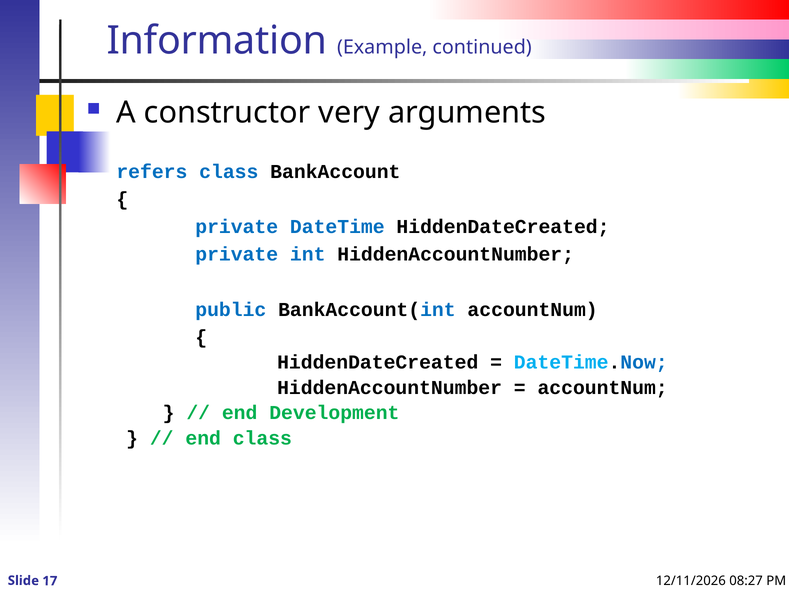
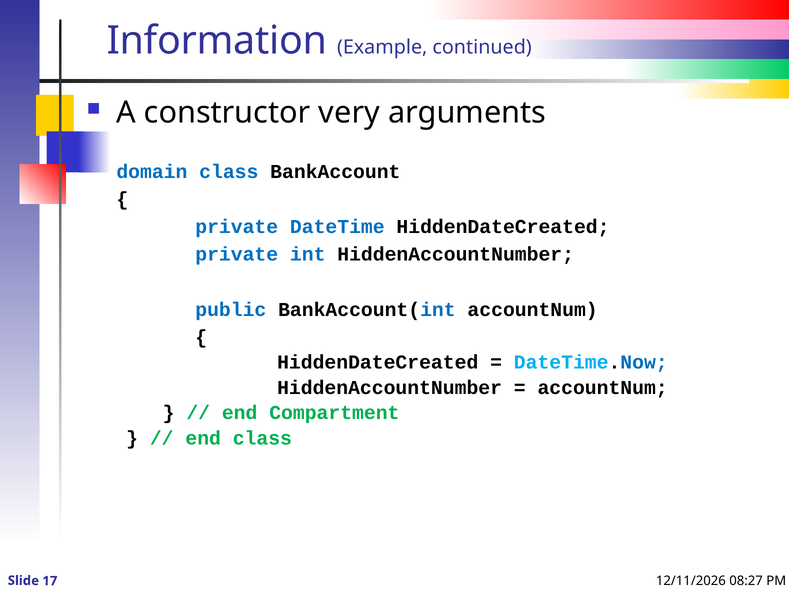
refers: refers -> domain (152, 172)
Development: Development -> Compartment (334, 413)
